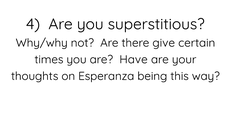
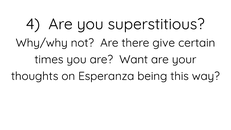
Have: Have -> Want (134, 59)
